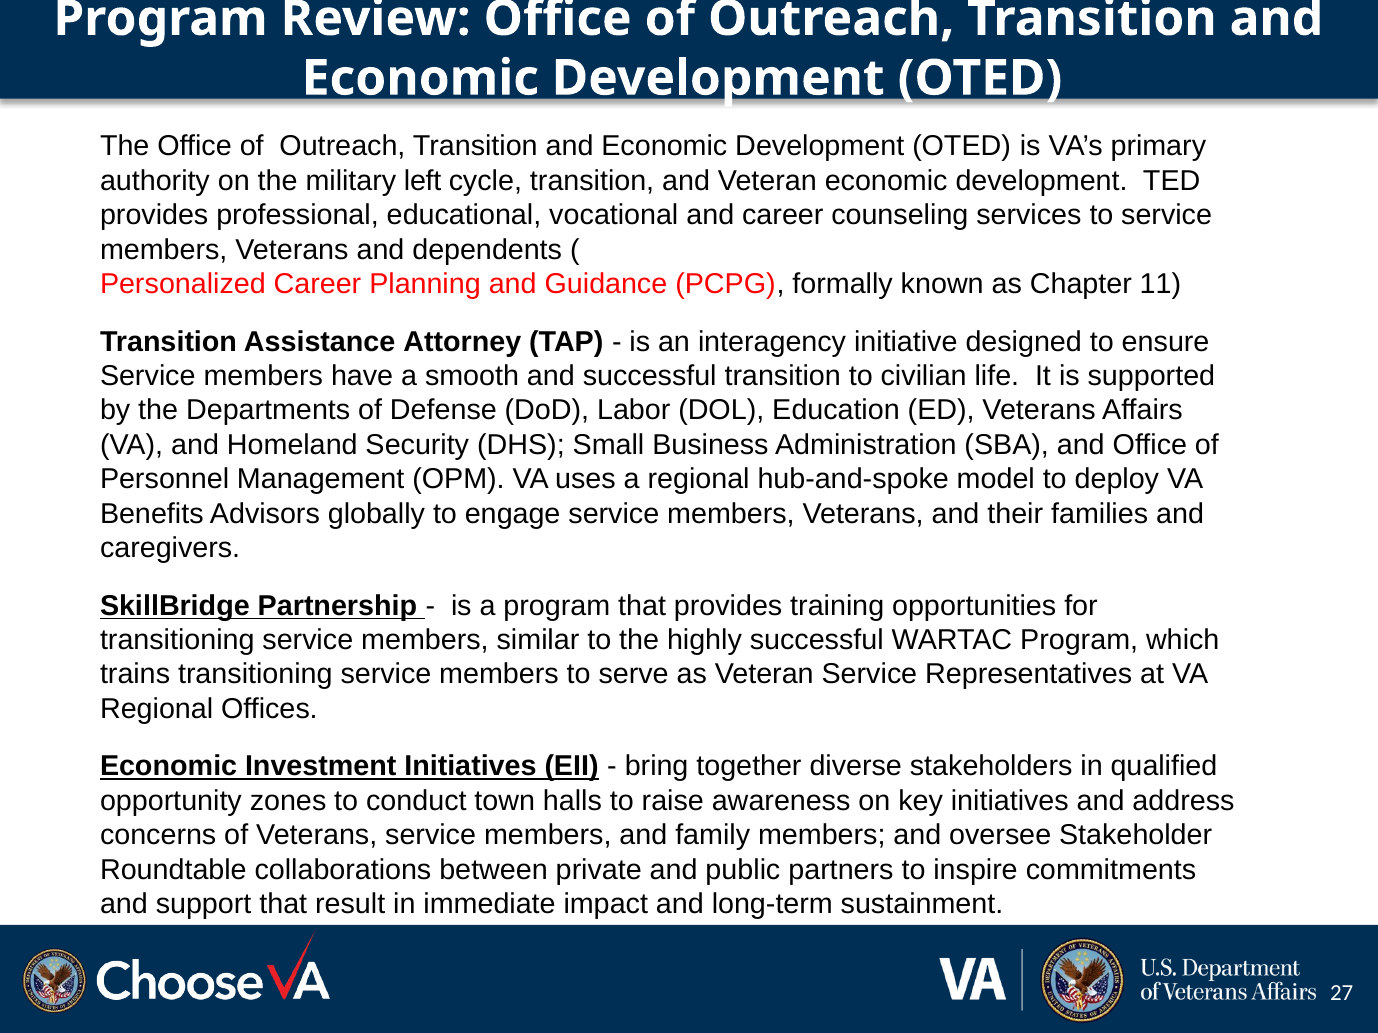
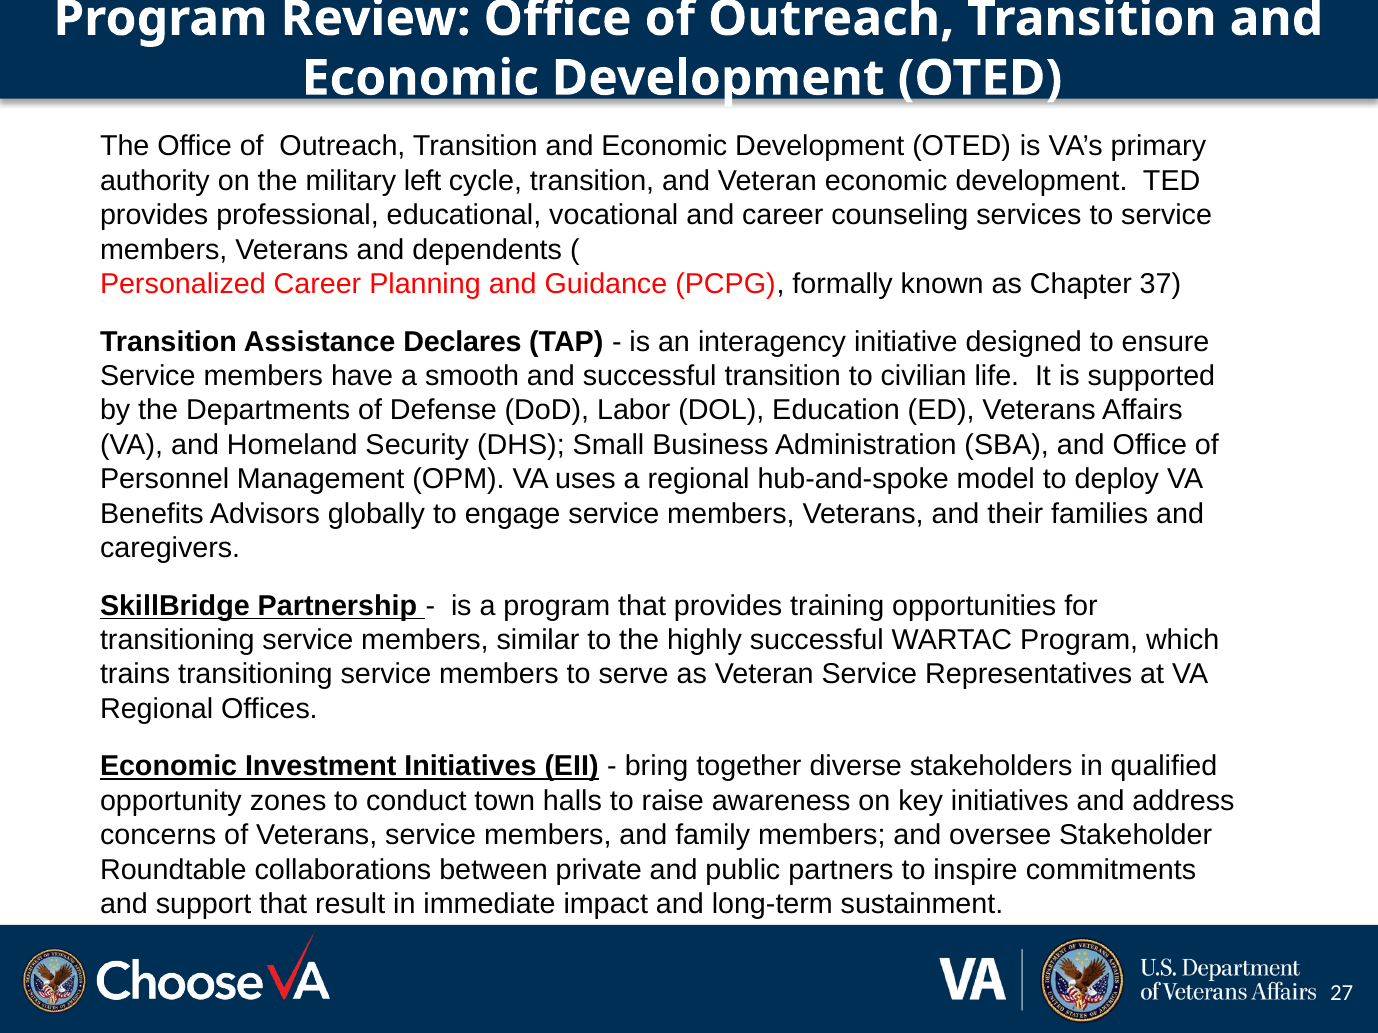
11: 11 -> 37 (1160, 284)
Attorney: Attorney -> Declares (462, 342)
